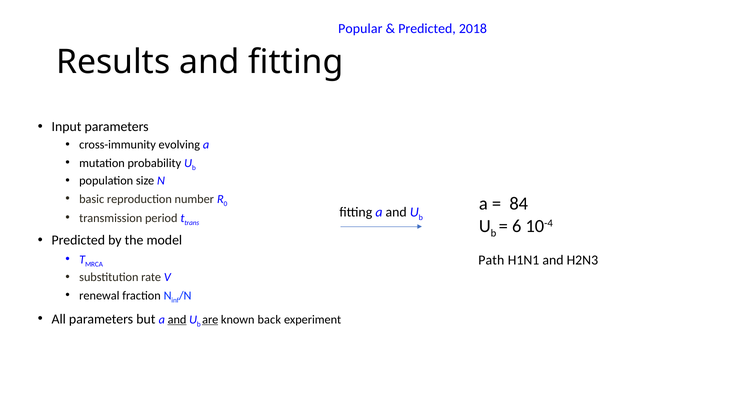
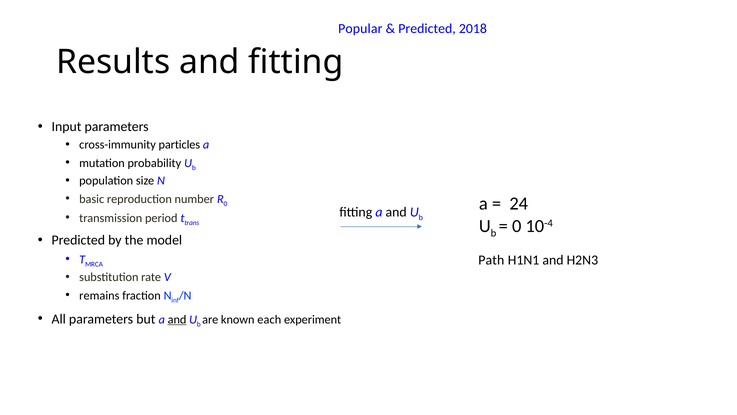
evolving: evolving -> particles (179, 145)
84: 84 -> 24 (519, 204)
6: 6 -> 0 (517, 226)
renewal: renewal -> remains (99, 295)
are underline: present -> none (210, 319)
back: back -> each (269, 319)
